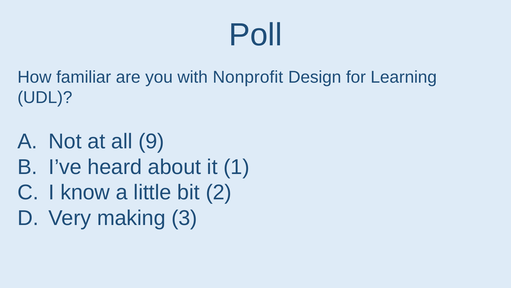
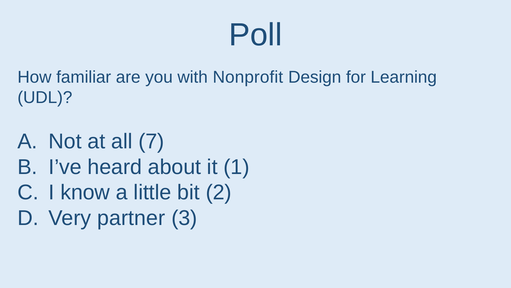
9: 9 -> 7 (151, 141)
making: making -> partner (131, 218)
